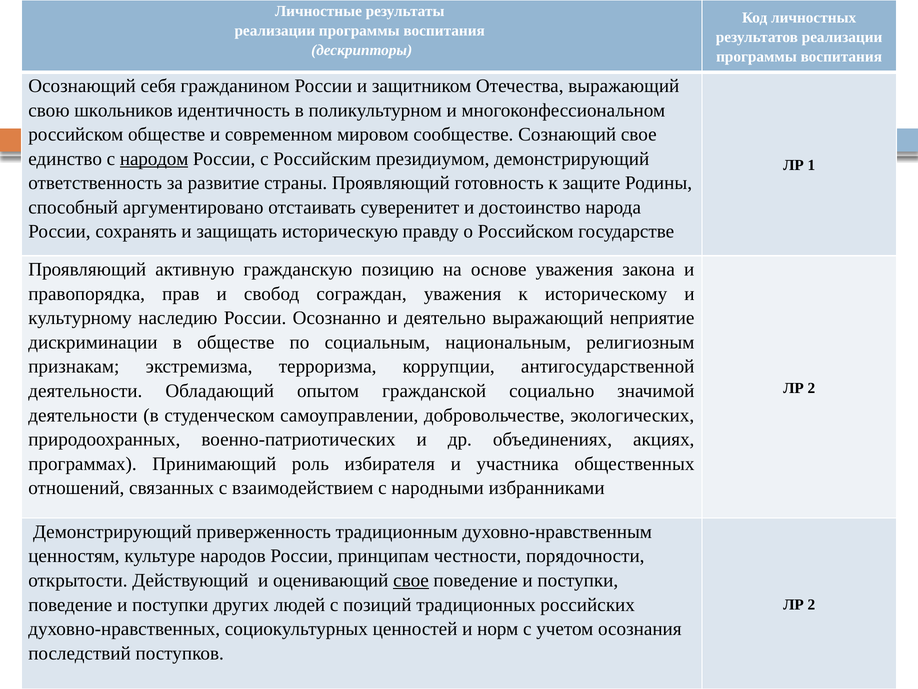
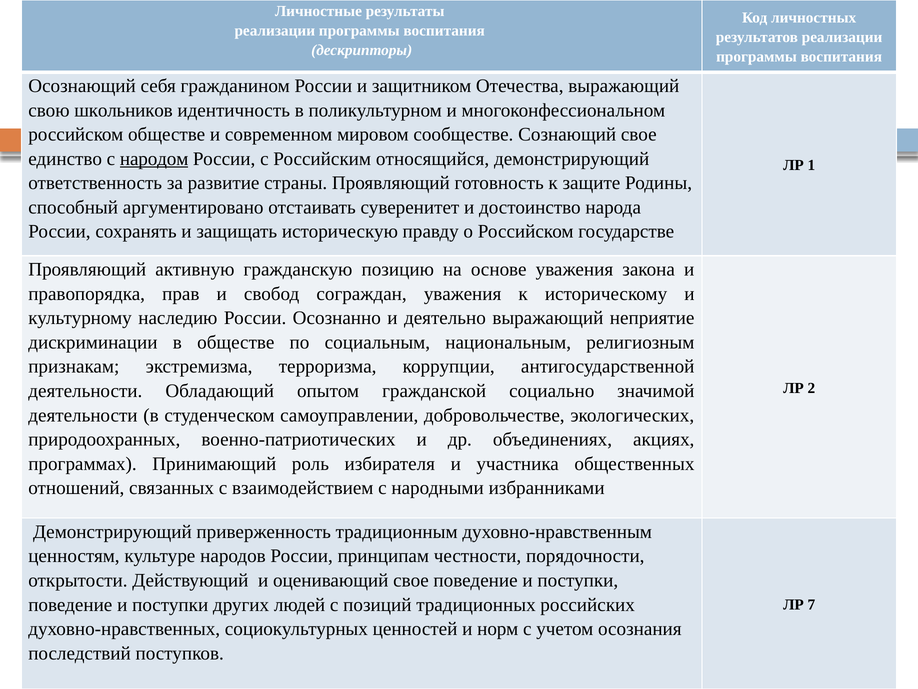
президиумом: президиумом -> относящийся (433, 159)
свое underline: present -> none (411, 580)
2: 2 -> 7 (811, 604)
